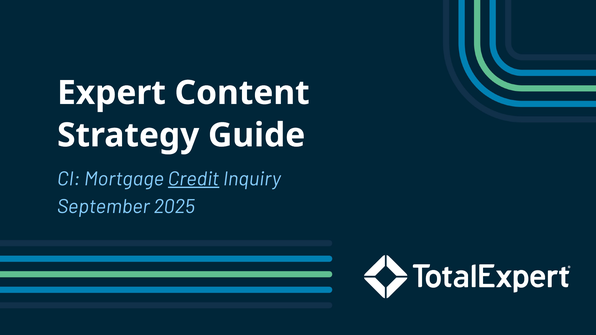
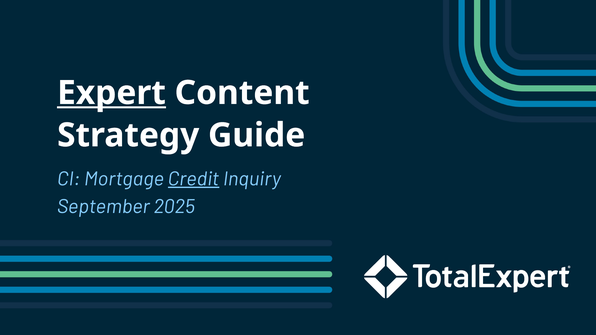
Expert underline: none -> present (111, 93)
